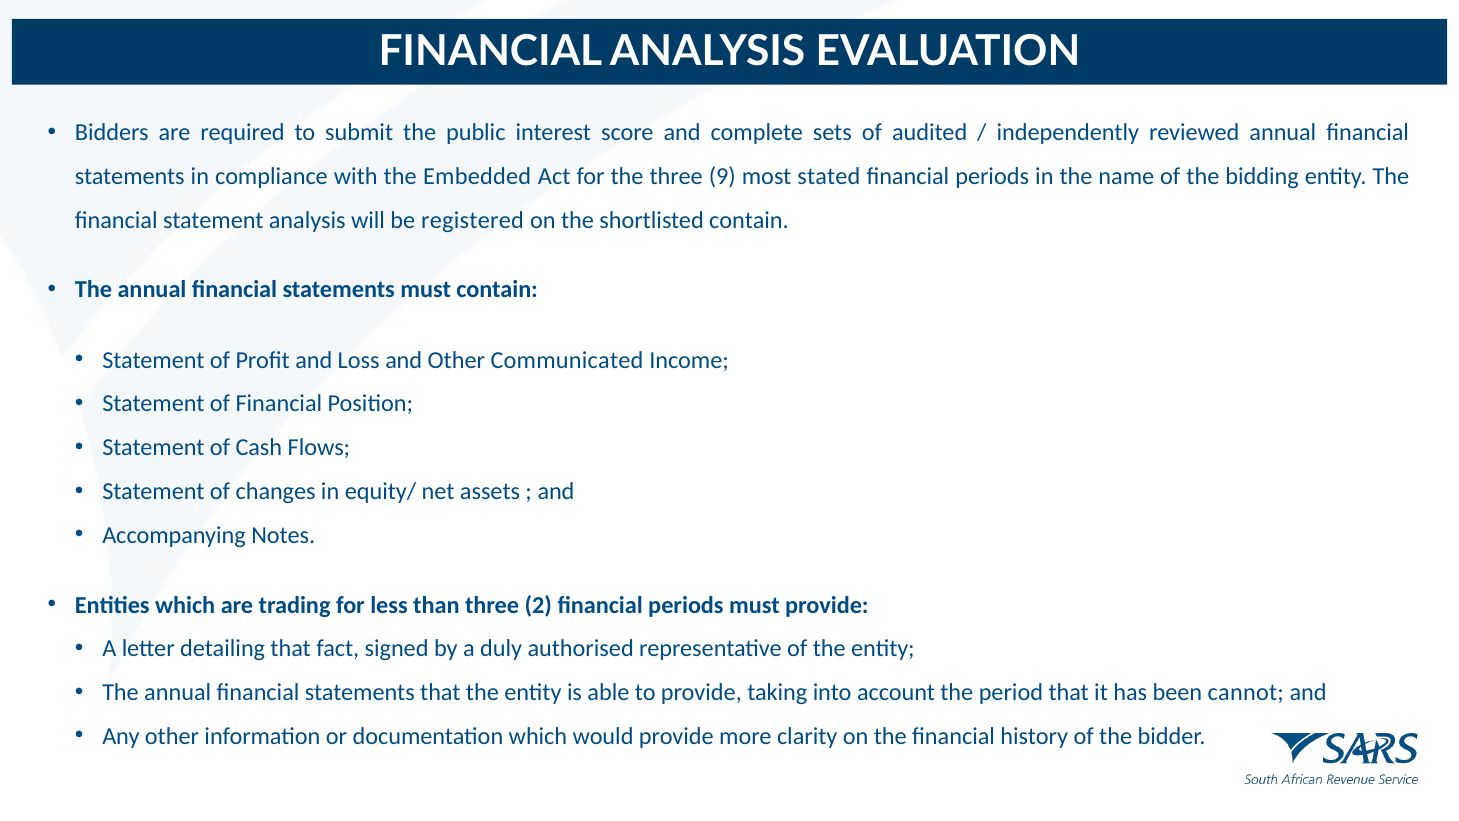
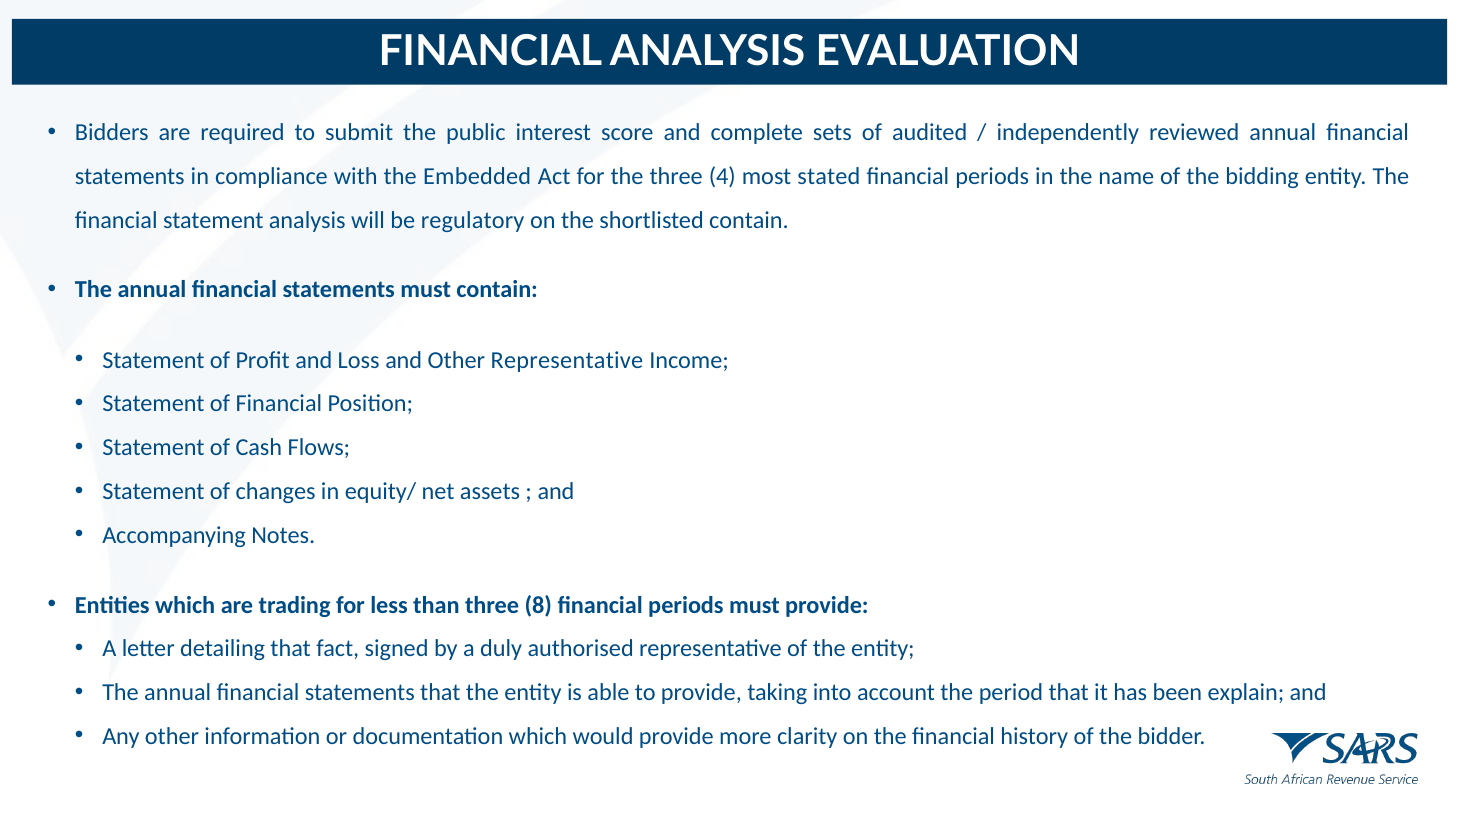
9: 9 -> 4 (722, 176)
registered: registered -> regulatory (473, 220)
Other Communicated: Communicated -> Representative (567, 360)
2: 2 -> 8 (538, 605)
cannot: cannot -> explain (1246, 692)
